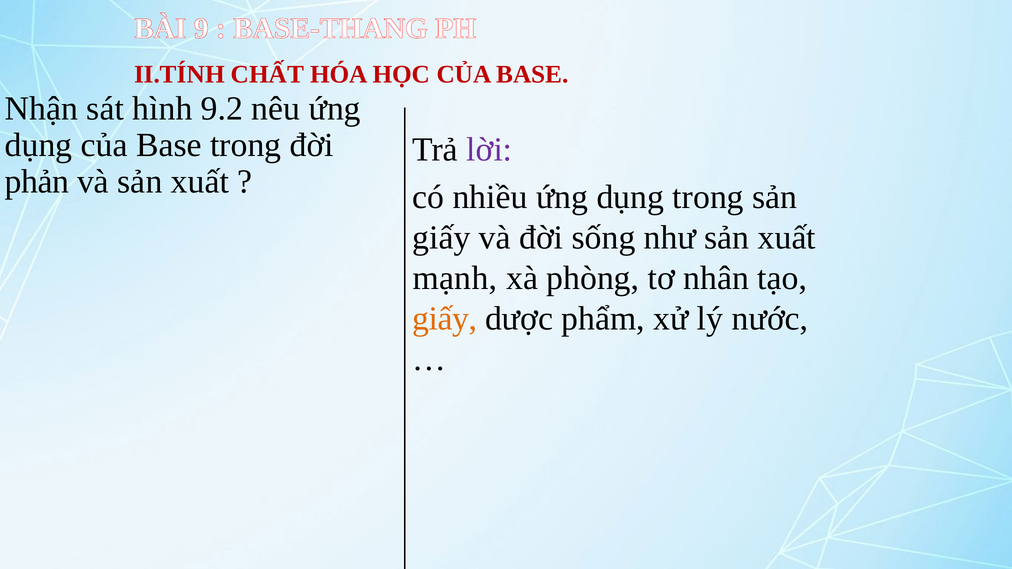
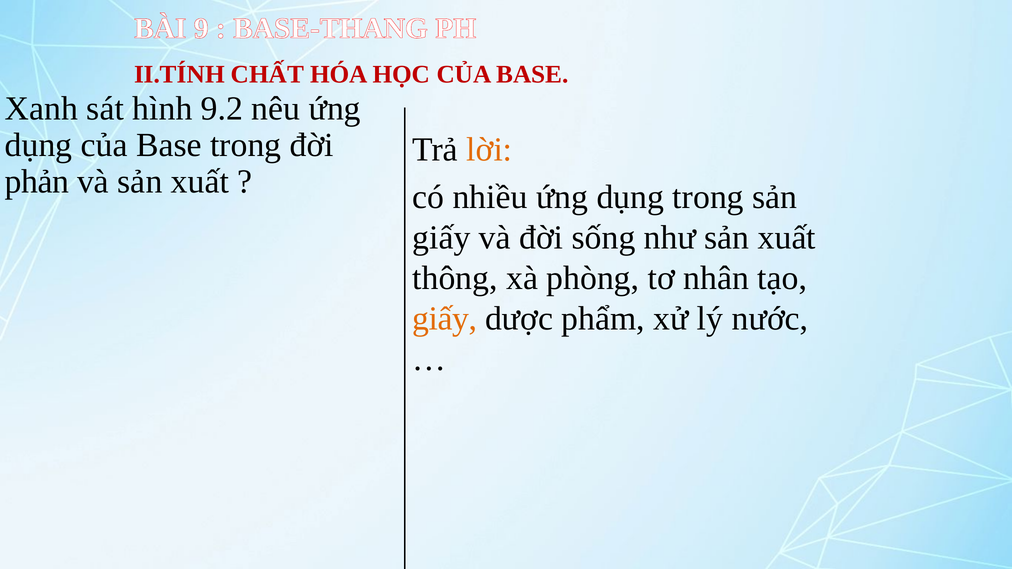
Nhận: Nhận -> Xanh (41, 109)
lời colour: purple -> orange (489, 150)
mạnh: mạnh -> thông (455, 278)
